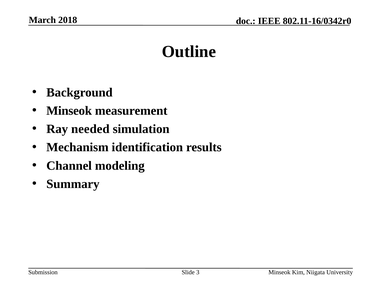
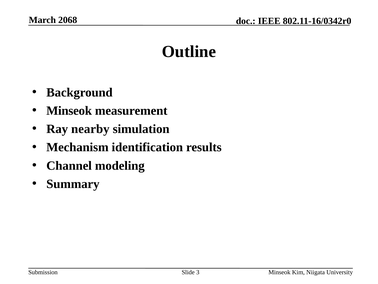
2018: 2018 -> 2068 (68, 20)
needed: needed -> nearby (90, 129)
